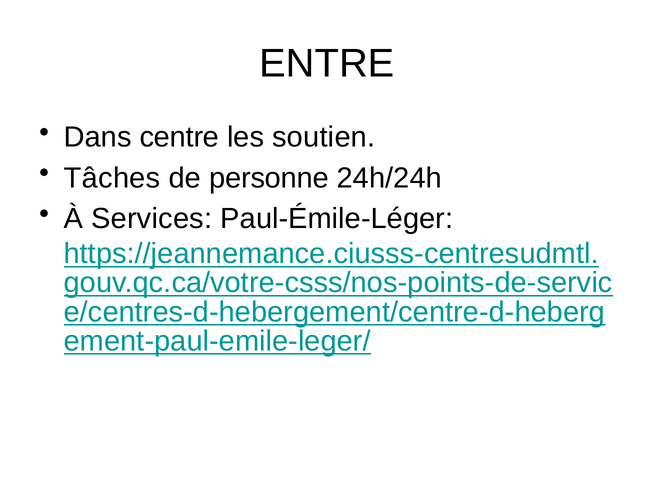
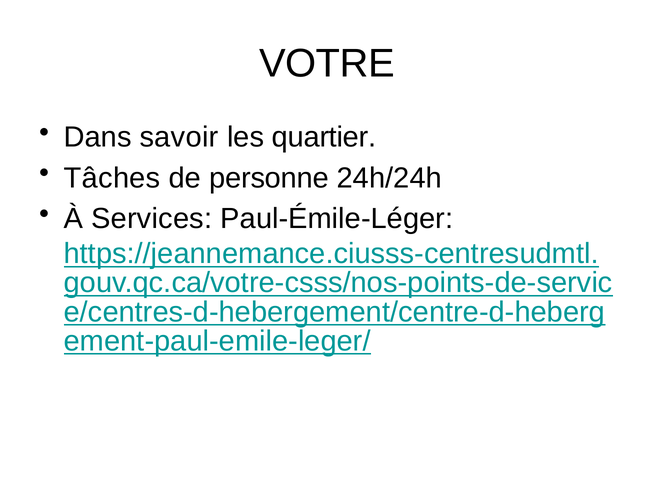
ENTRE: ENTRE -> VOTRE (327, 63)
centre: centre -> savoir (179, 137)
soutien: soutien -> quartier (324, 137)
